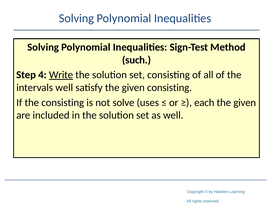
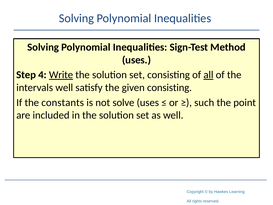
such: such -> uses (137, 60)
all underline: none -> present (208, 75)
the consisting: consisting -> constants (63, 102)
each: each -> such (204, 102)
given: given -> point (245, 102)
